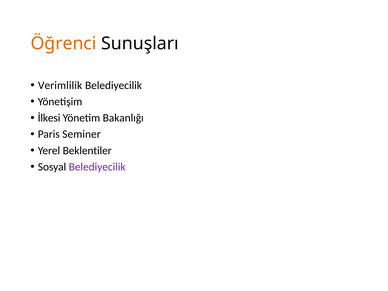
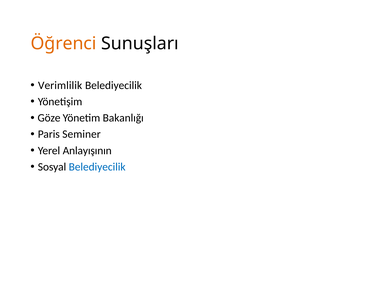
İlkesi: İlkesi -> Göze (49, 118)
Beklentiler: Beklentiler -> Anlayışının (87, 151)
Belediyecilik colour: purple -> blue (97, 167)
